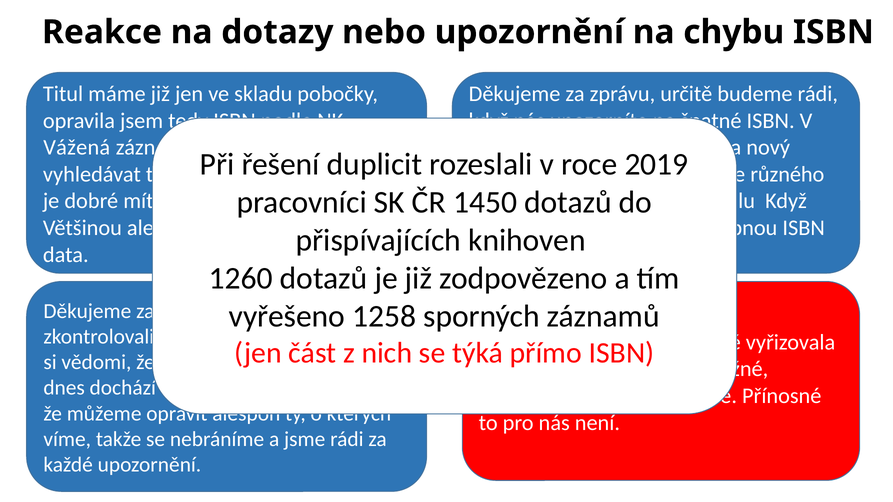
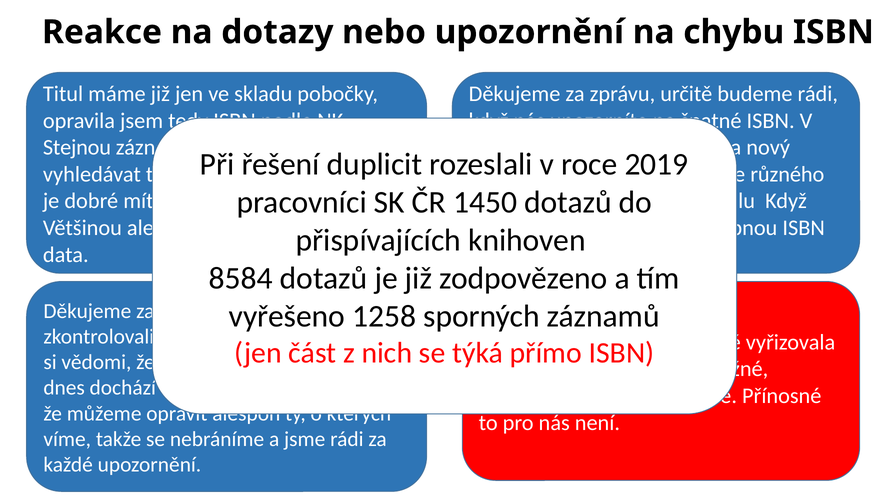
Vážená: Vážená -> Stejnou (77, 148)
1260: 1260 -> 8584 (241, 278)
